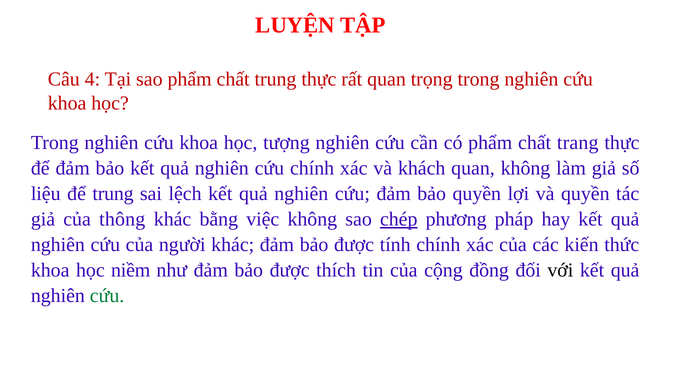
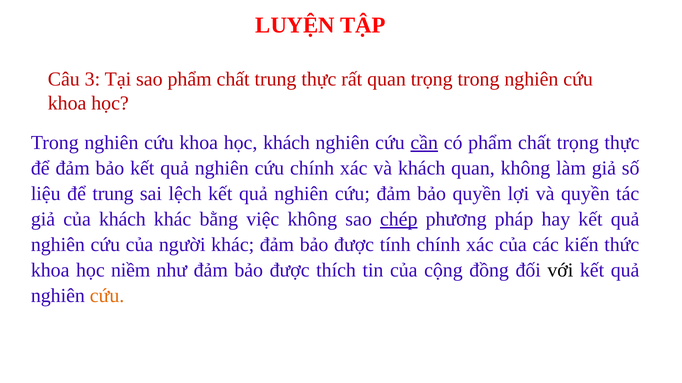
4: 4 -> 3 (92, 79)
học tượng: tượng -> khách (287, 143)
cần underline: none -> present (424, 143)
chất trang: trang -> trọng (578, 143)
của thông: thông -> khách (122, 220)
cứu colour: green -> orange (107, 296)
